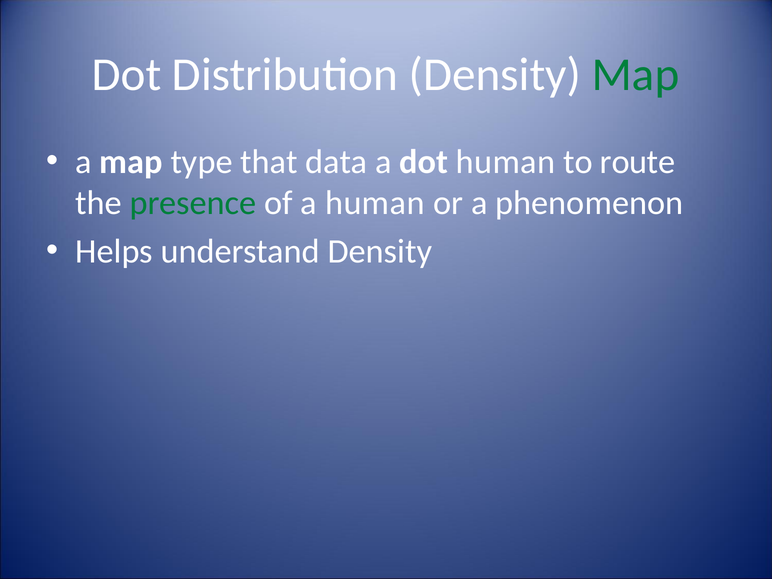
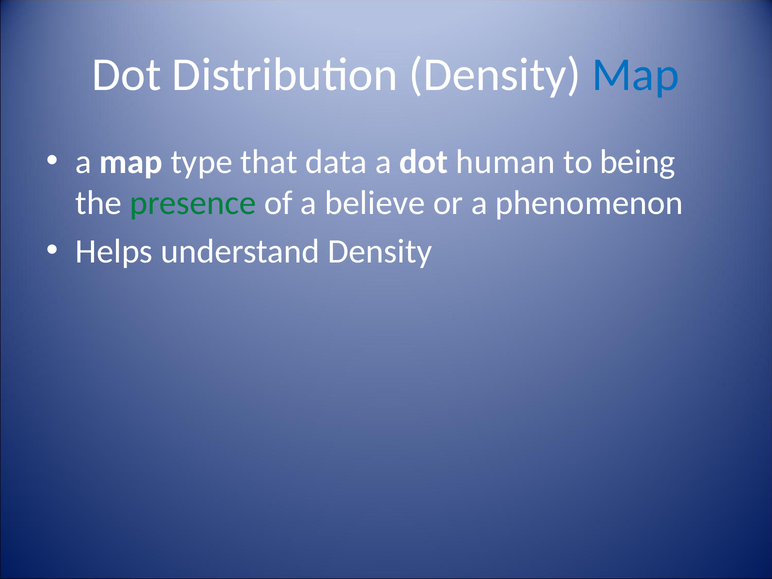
Map colour: green -> blue (636, 75)
route: route -> being (638, 162)
a human: human -> believe (375, 203)
